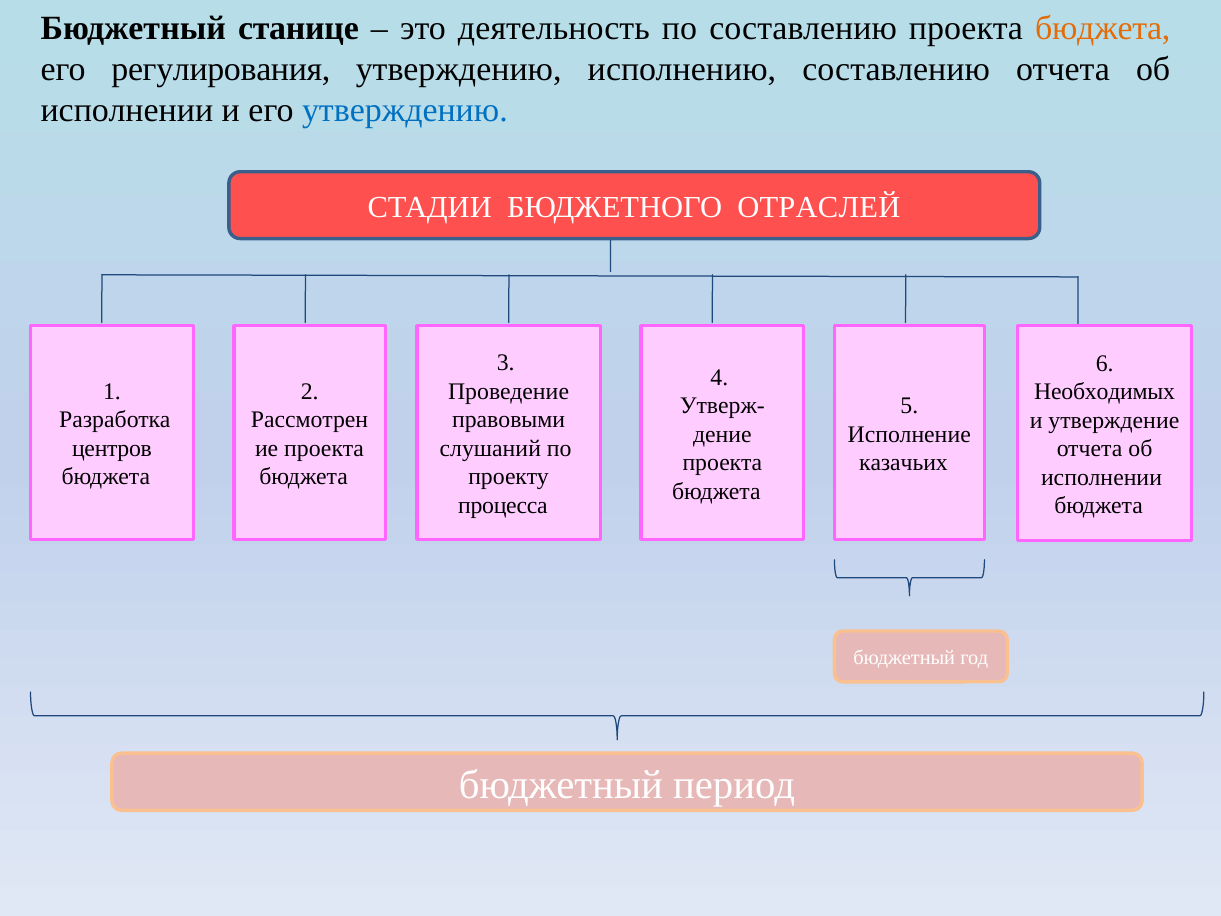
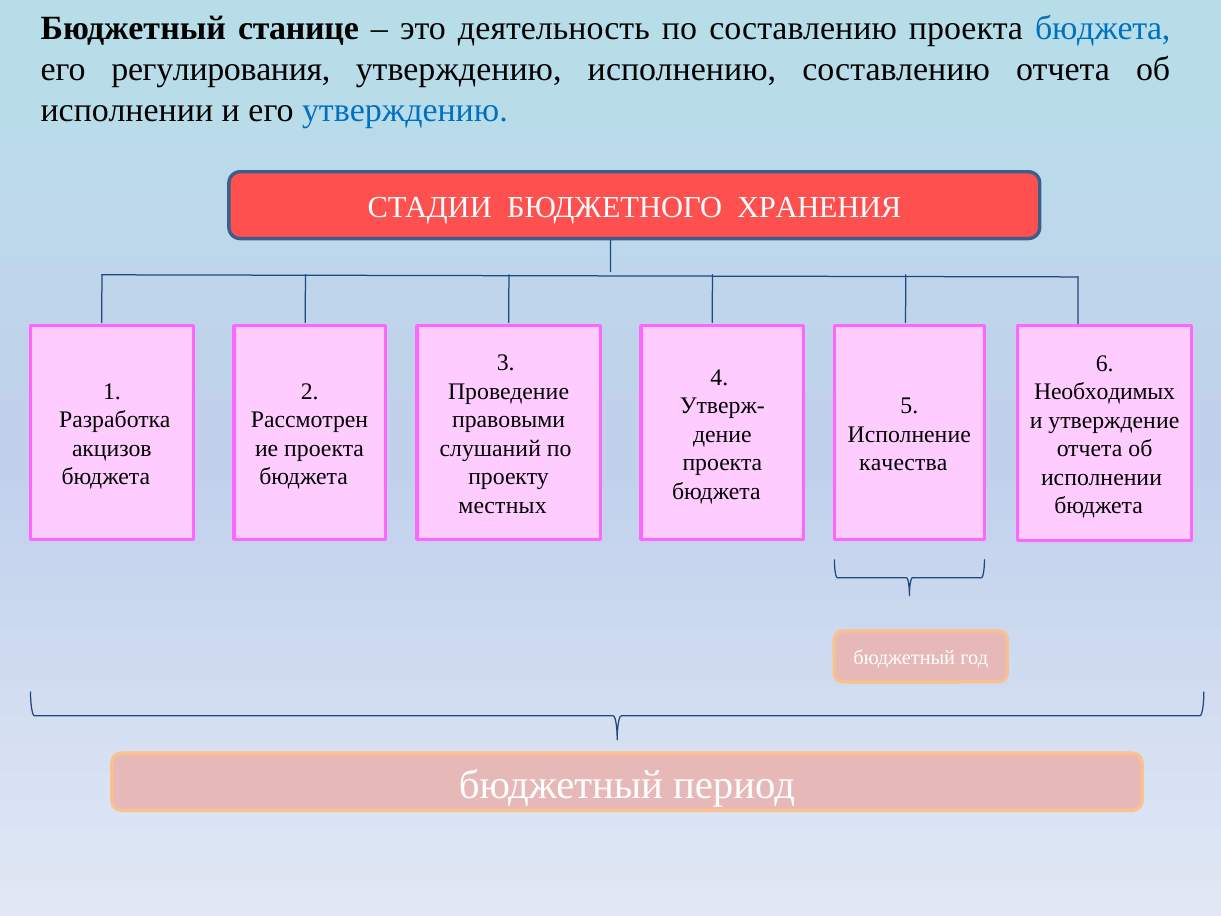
бюджета colour: orange -> blue (1103, 29)
ОТРАСЛЕЙ: ОТРАСЛЕЙ -> ХРАНЕНИЯ (819, 207)
центров: центров -> акцизов (112, 448)
казачьих: казачьих -> качества (903, 463)
процесса: процесса -> местных (503, 505)
